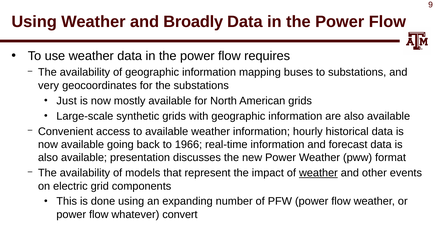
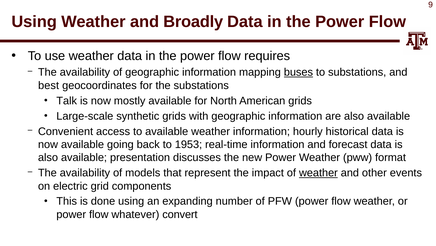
buses underline: none -> present (298, 72)
very: very -> best (49, 85)
Just: Just -> Talk (67, 100)
1966: 1966 -> 1953 (189, 144)
